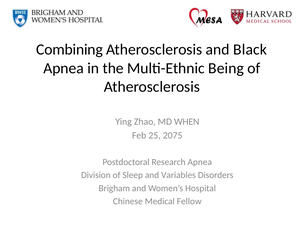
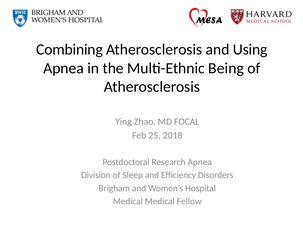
Black: Black -> Using (250, 50)
WHEN: WHEN -> FOCAL (187, 122)
2075: 2075 -> 2018 (173, 136)
Variables: Variables -> Efficiency (179, 175)
Chinese: Chinese -> Medical (128, 202)
